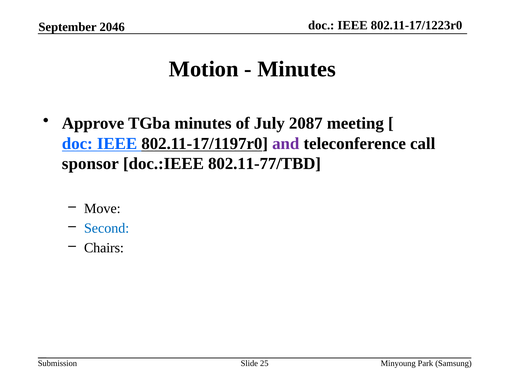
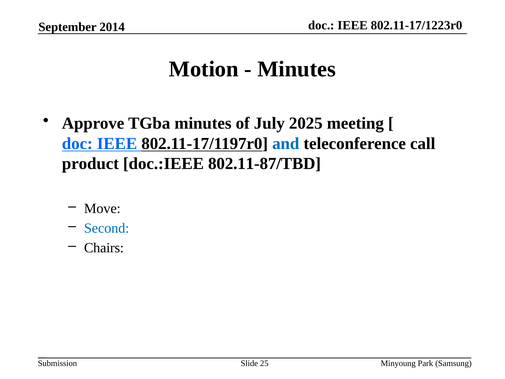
2046: 2046 -> 2014 (112, 27)
2087: 2087 -> 2025 (306, 123)
and colour: purple -> blue (286, 143)
sponsor: sponsor -> product (90, 164)
802.11-77/TBD: 802.11-77/TBD -> 802.11-87/TBD (265, 164)
